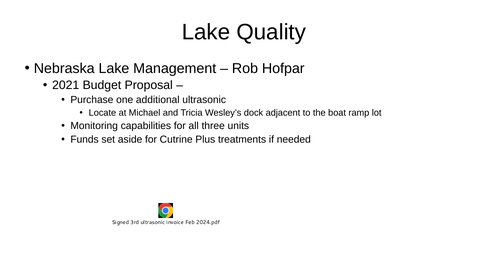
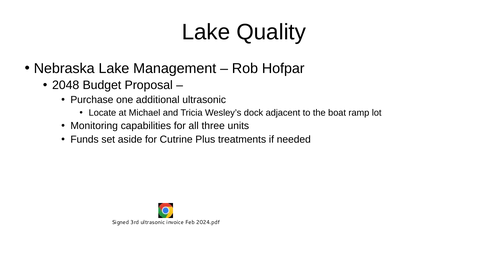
2021: 2021 -> 2048 (66, 85)
